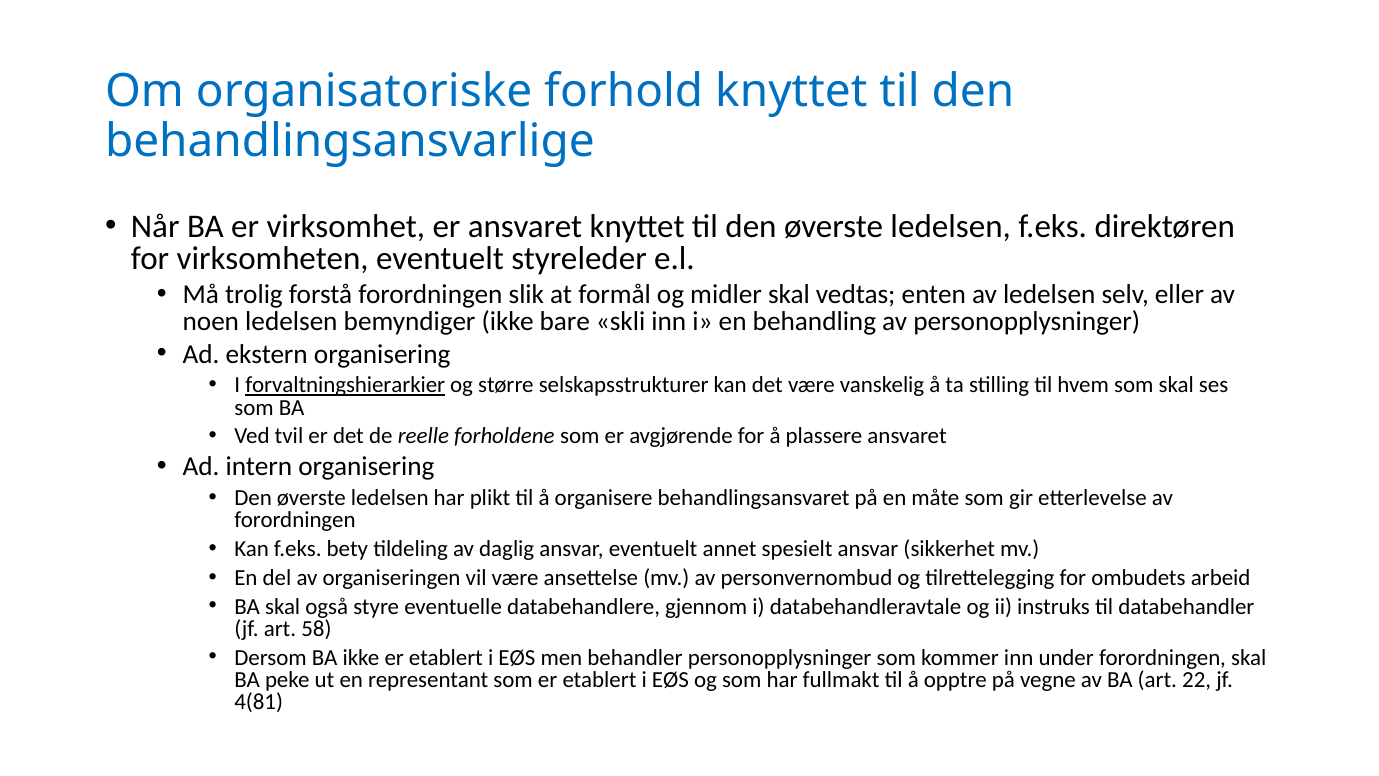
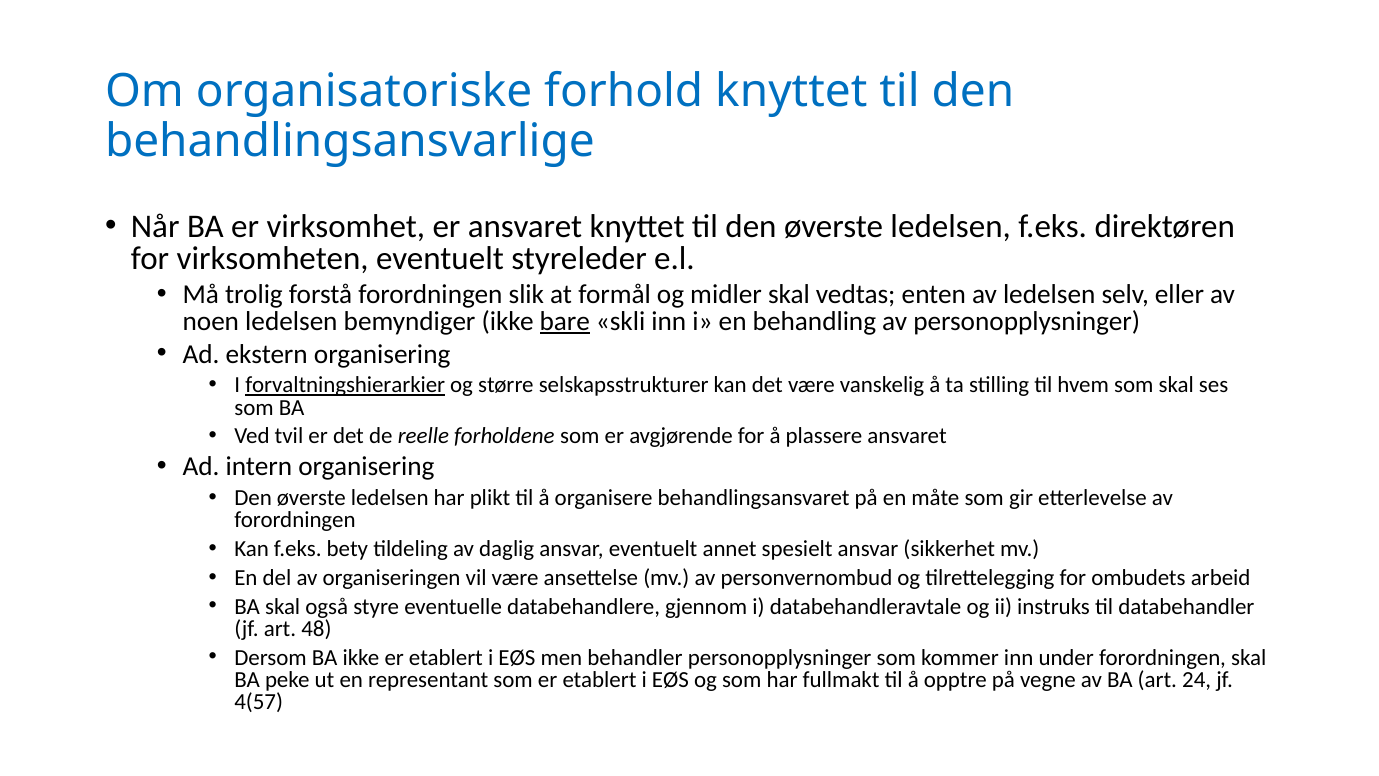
bare underline: none -> present (565, 321)
58: 58 -> 48 (316, 629)
22: 22 -> 24 (1197, 680)
4(81: 4(81 -> 4(57 (259, 702)
